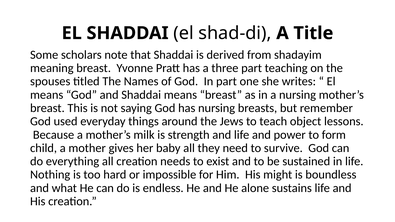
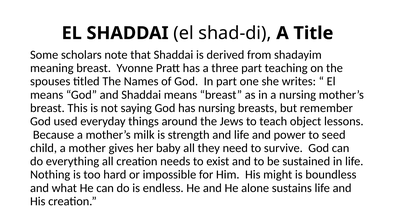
form: form -> seed (334, 135)
